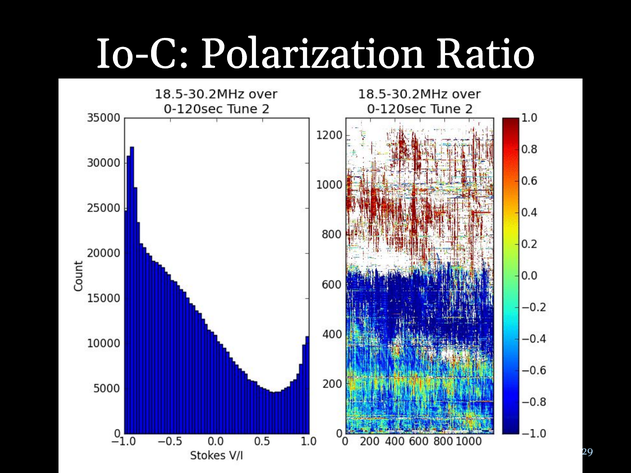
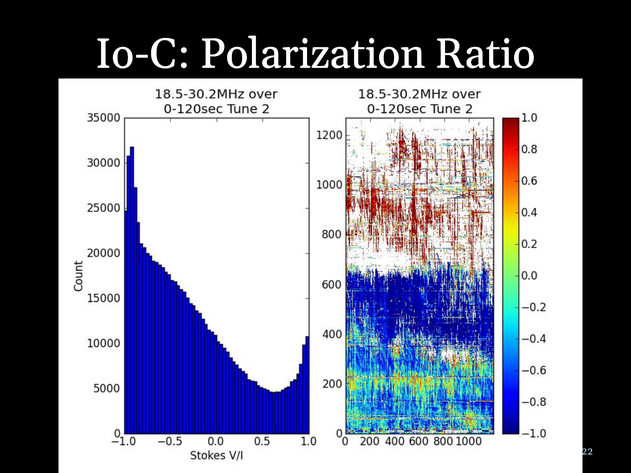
29: 29 -> 22 (587, 452)
